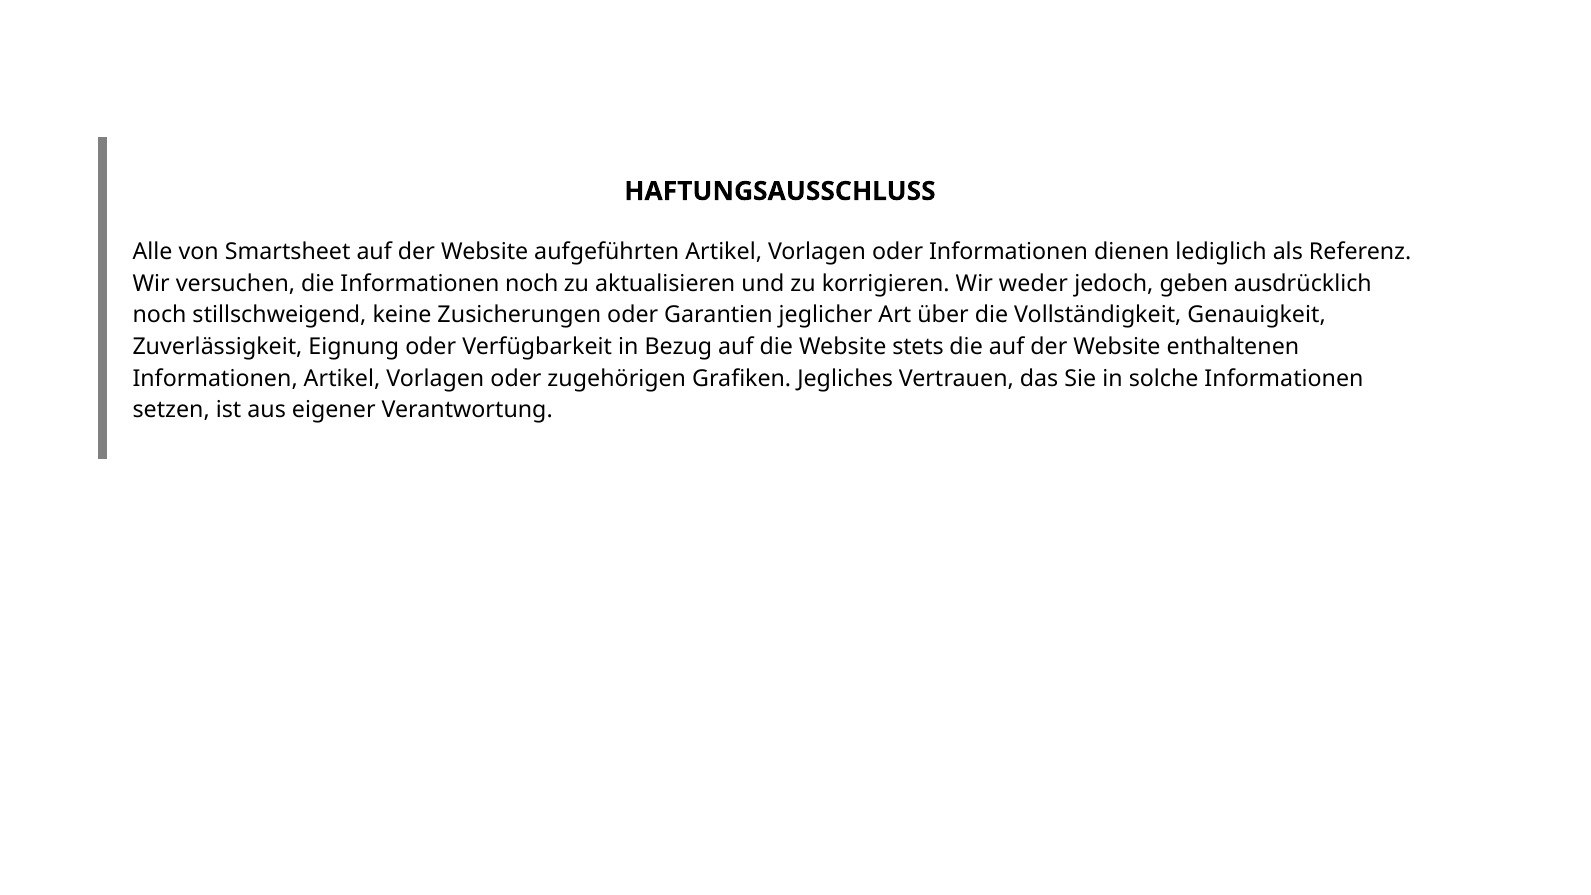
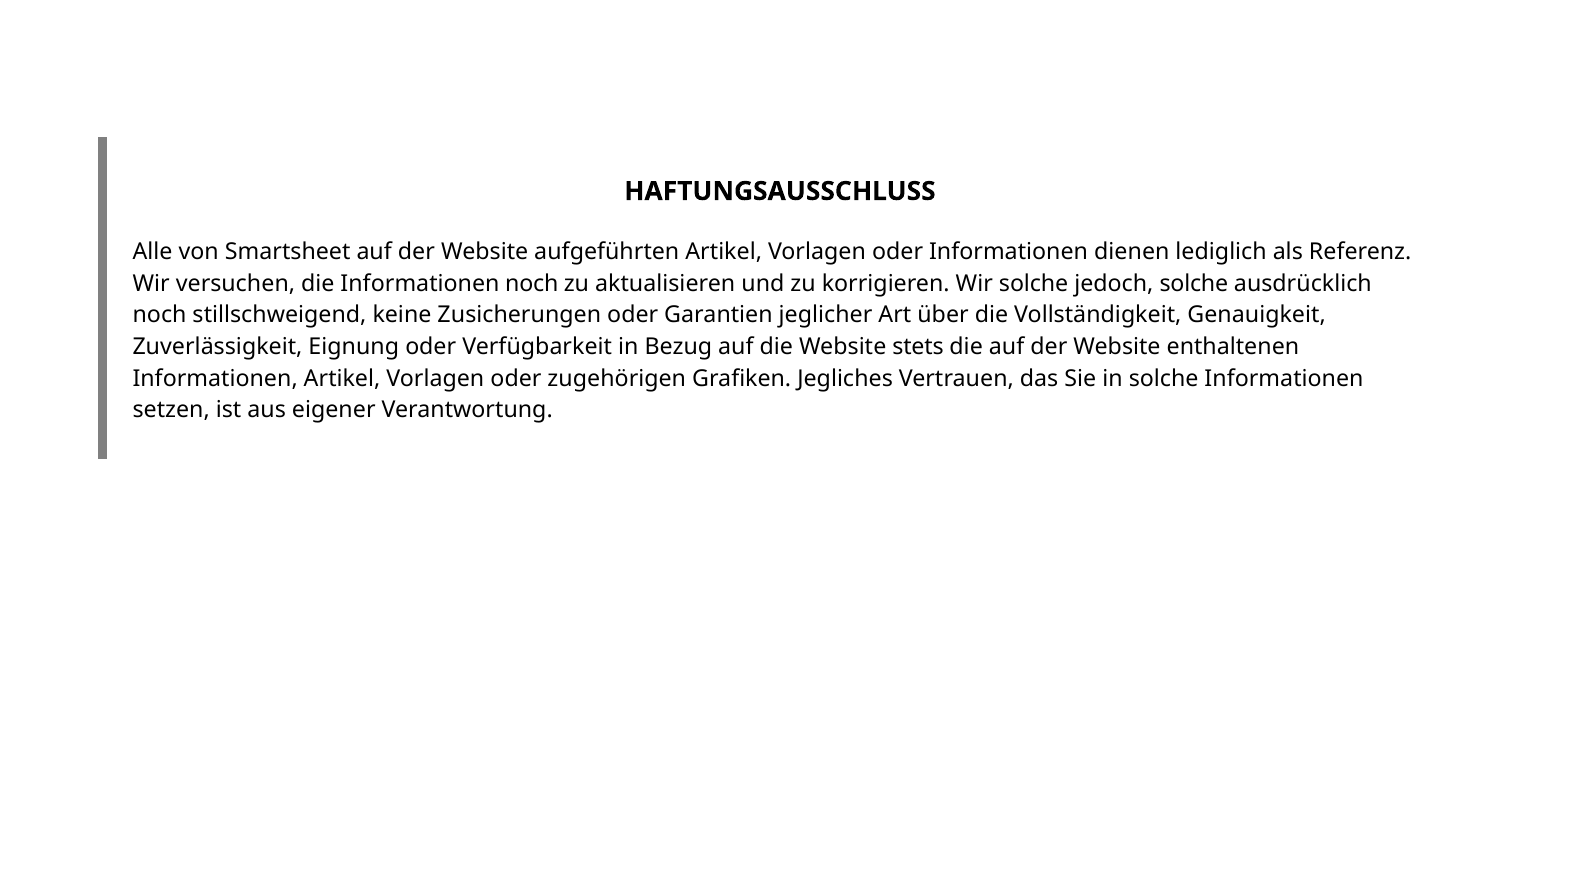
Wir weder: weder -> solche (1034, 284)
jedoch geben: geben -> solche (1194, 284)
